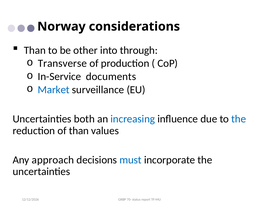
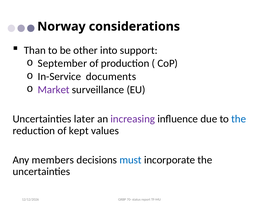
through: through -> support (139, 50)
Transverse: Transverse -> September (62, 63)
Market colour: blue -> purple (54, 90)
both: both -> later (84, 119)
increasing colour: blue -> purple (133, 119)
of than: than -> kept (79, 131)
approach: approach -> members (53, 160)
